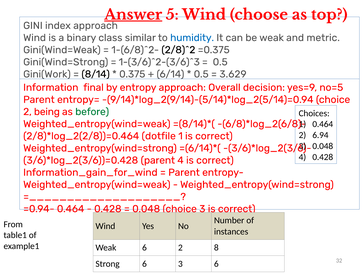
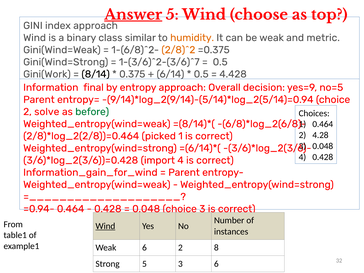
humidity colour: blue -> orange (192, 38)
2/8)^2 colour: black -> orange (178, 50)
1-(3/6)^2-(3/6)^3: 1-(3/6)^2-(3/6)^3 -> 1-(3/6)^2-(3/6)^7 (159, 62)
3.629: 3.629 -> 4.428 (233, 74)
being: being -> solve (47, 112)
6.94: 6.94 -> 4.28 (320, 135)
dotfile: dotfile -> picked (159, 136)
parent: parent -> import (158, 160)
Wind underline: none -> present (105, 226)
Strong 6: 6 -> 5 (144, 264)
